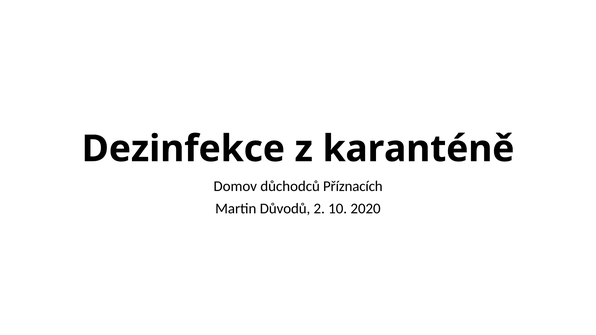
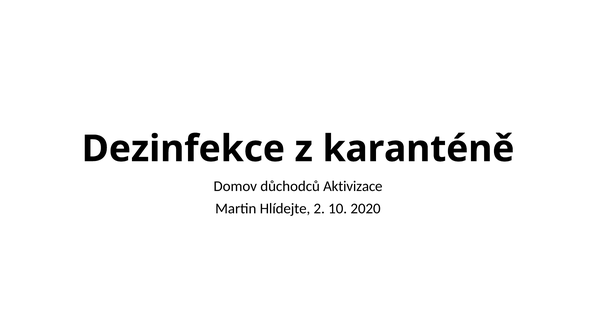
Příznacích: Příznacích -> Aktivizace (353, 186)
Důvodů: Důvodů -> Hlídejte (285, 209)
